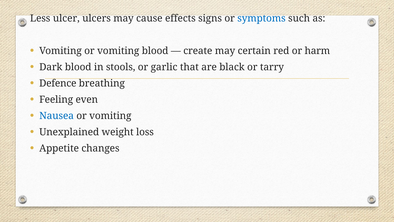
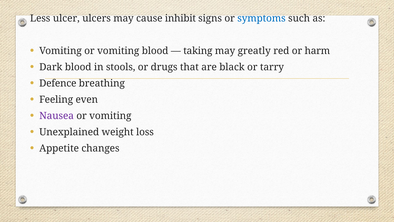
effects: effects -> inhibit (180, 18)
create: create -> taking (198, 51)
certain: certain -> greatly (254, 51)
garlic: garlic -> drugs (164, 67)
Nausea colour: blue -> purple (57, 116)
